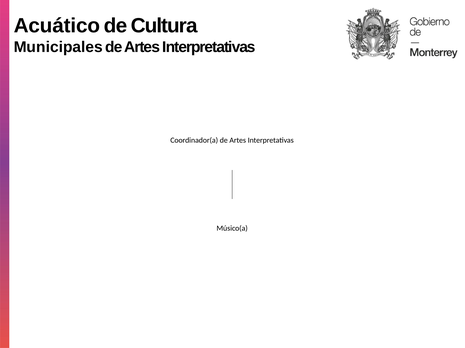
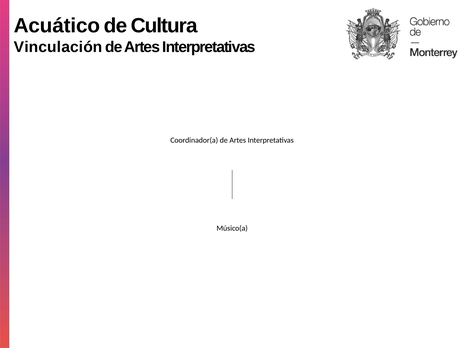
Municipales: Municipales -> Vinculación (58, 47)
